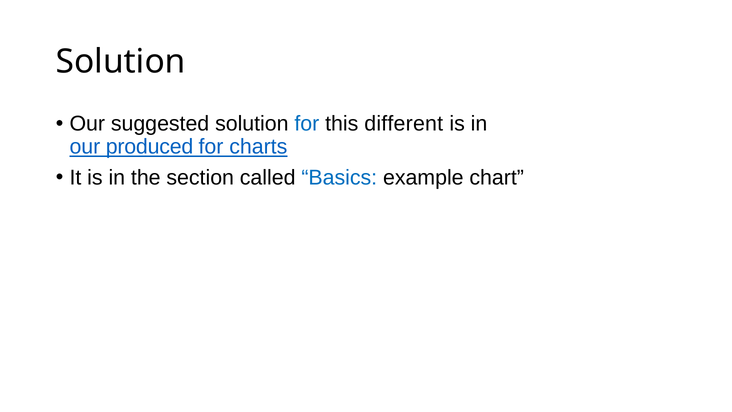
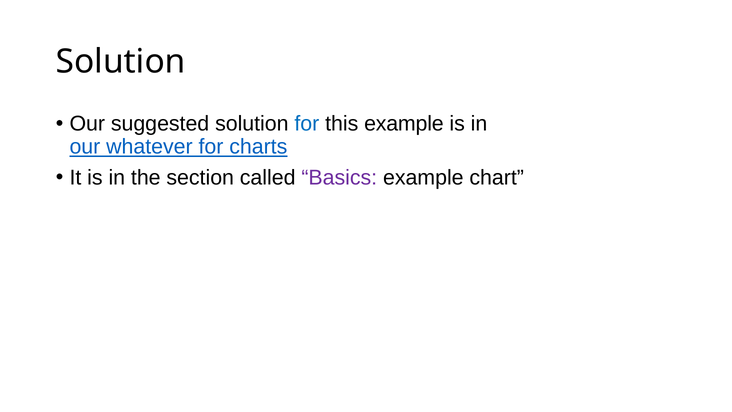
this different: different -> example (404, 124)
produced: produced -> whatever (149, 147)
Basics colour: blue -> purple (339, 178)
